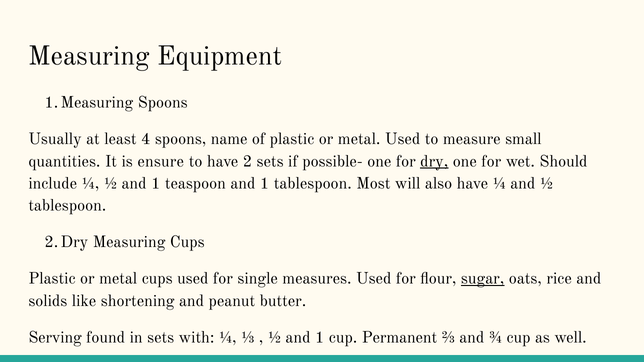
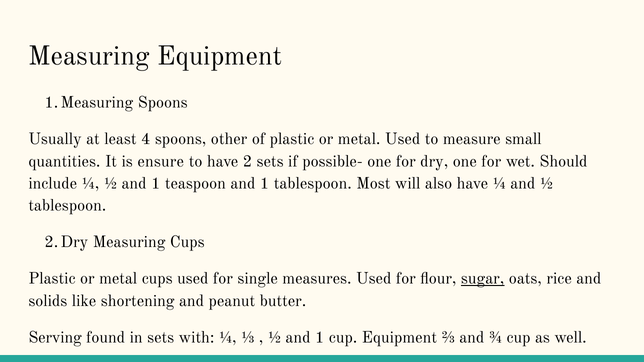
name: name -> other (229, 139)
dry underline: present -> none (434, 161)
cup Permanent: Permanent -> Equipment (399, 338)
